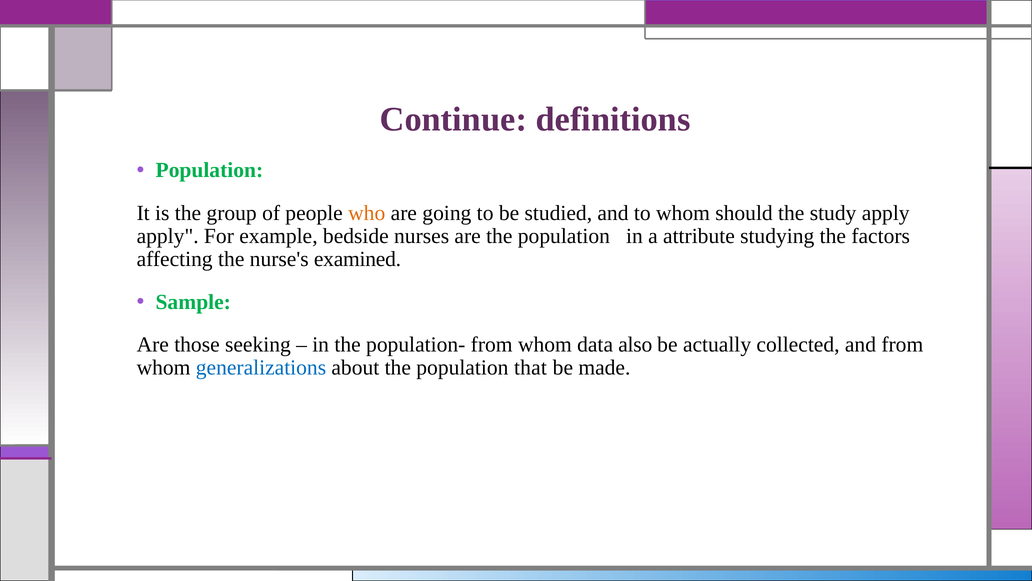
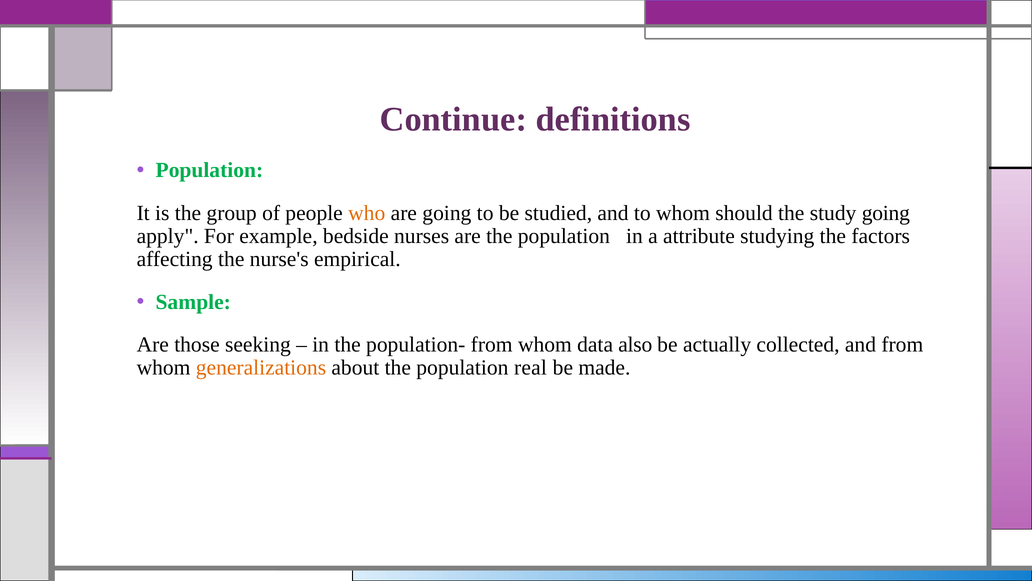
study apply: apply -> going (886, 213)
examined: examined -> empirical (357, 259)
generalizations colour: blue -> orange (261, 368)
that: that -> real (530, 368)
